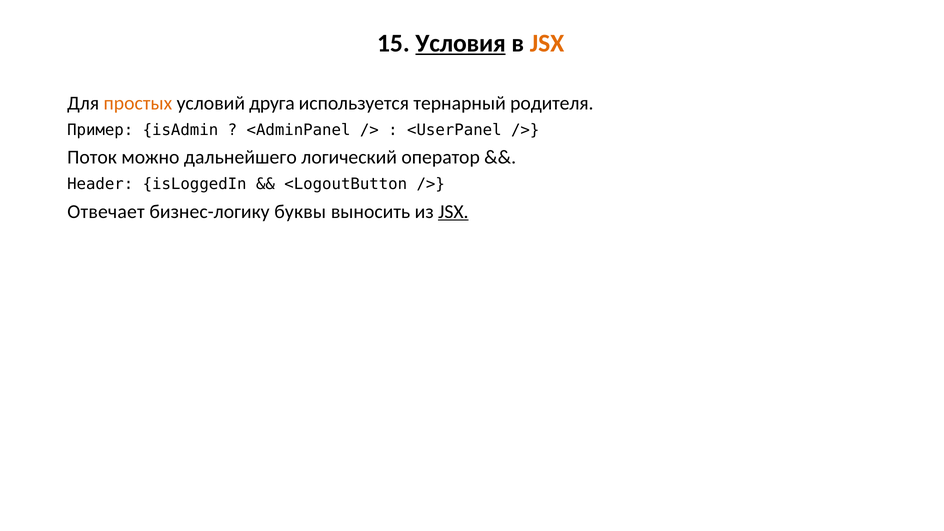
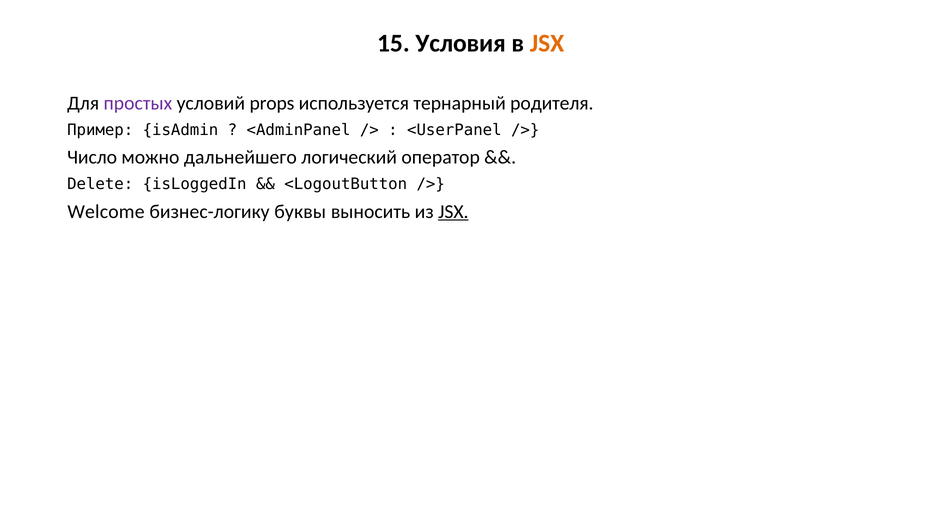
Условия underline: present -> none (461, 43)
простых colour: orange -> purple (138, 103)
друга: друга -> props (272, 103)
Поток: Поток -> Число (92, 157)
Header: Header -> Delete (100, 184)
Отвечает: Отвечает -> Welcome (106, 212)
